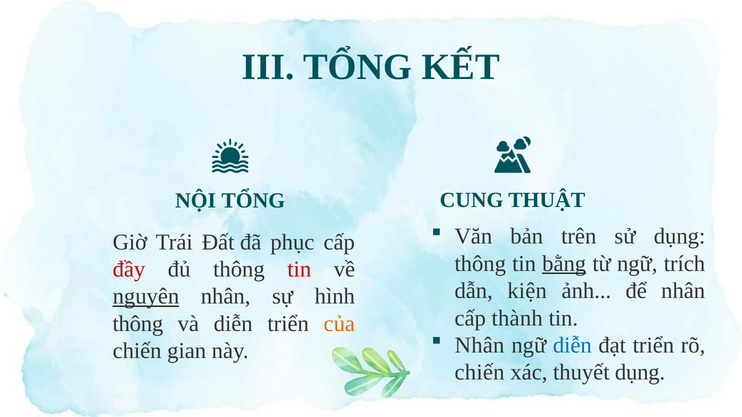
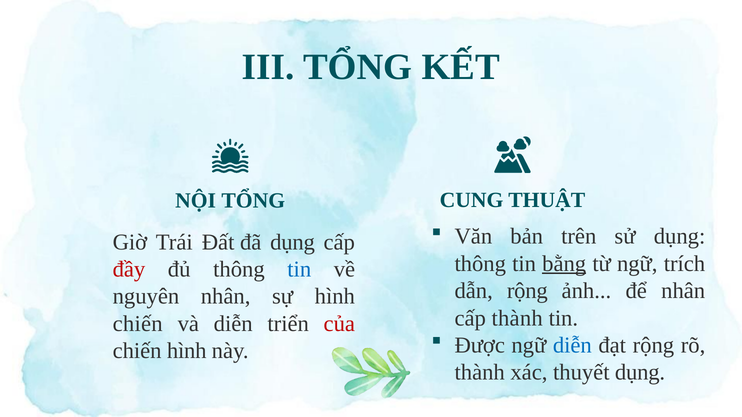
đã phục: phục -> dụng (293, 242)
tin colour: red -> blue (299, 269)
dẫn kiện: kiện -> rộng (527, 291)
nguyên underline: present -> none (146, 297)
thông: thông -> chiến (138, 324)
của colour: orange -> red (339, 324)
Nhân: Nhân -> Được (480, 346)
đạt triển: triển -> rộng (653, 346)
chiến gian: gian -> hình (187, 351)
chiến: chiến -> thành (480, 373)
